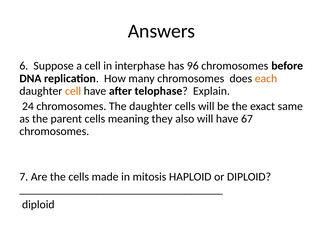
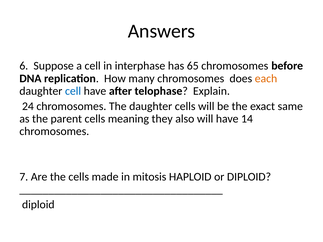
96: 96 -> 65 (193, 66)
cell colour: orange -> blue (73, 91)
67: 67 -> 14 (247, 119)
